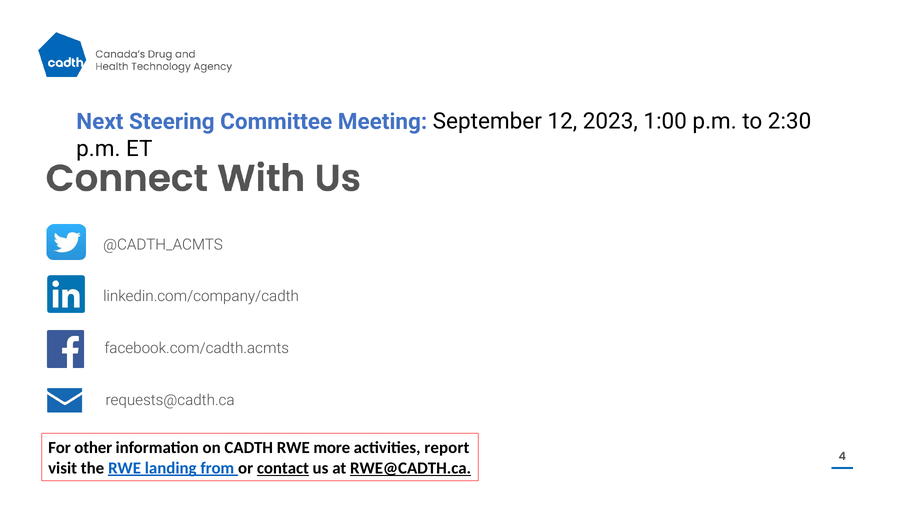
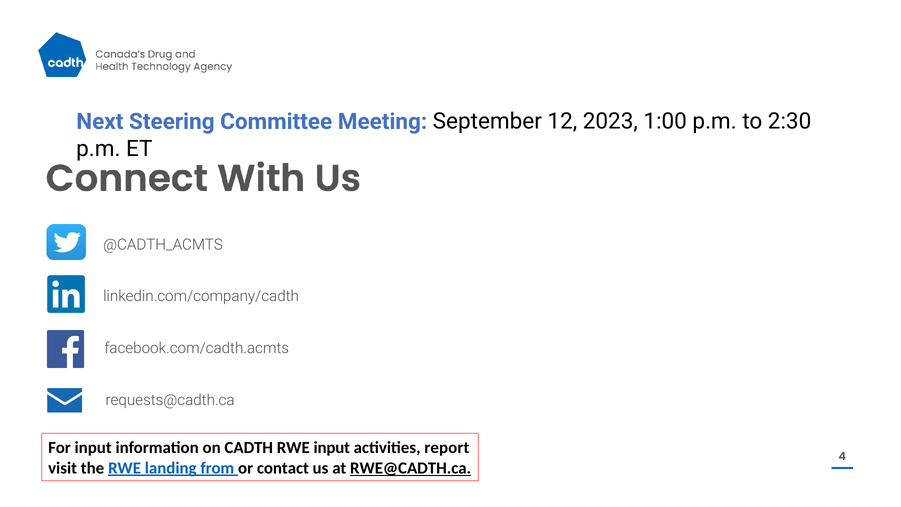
For other: other -> input (93, 448)
RWE more: more -> input (332, 448)
contact underline: present -> none (283, 468)
